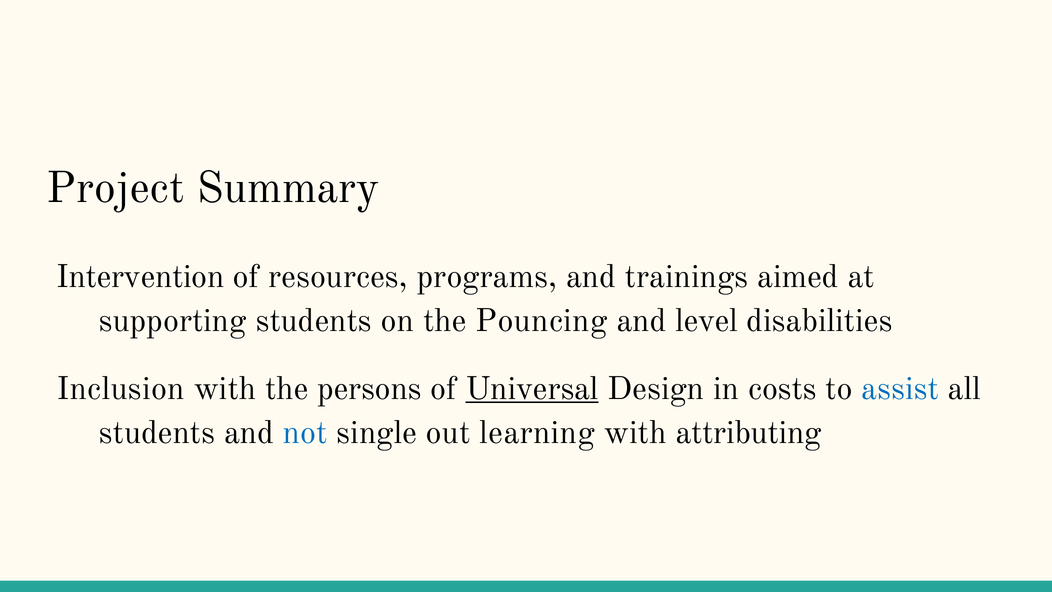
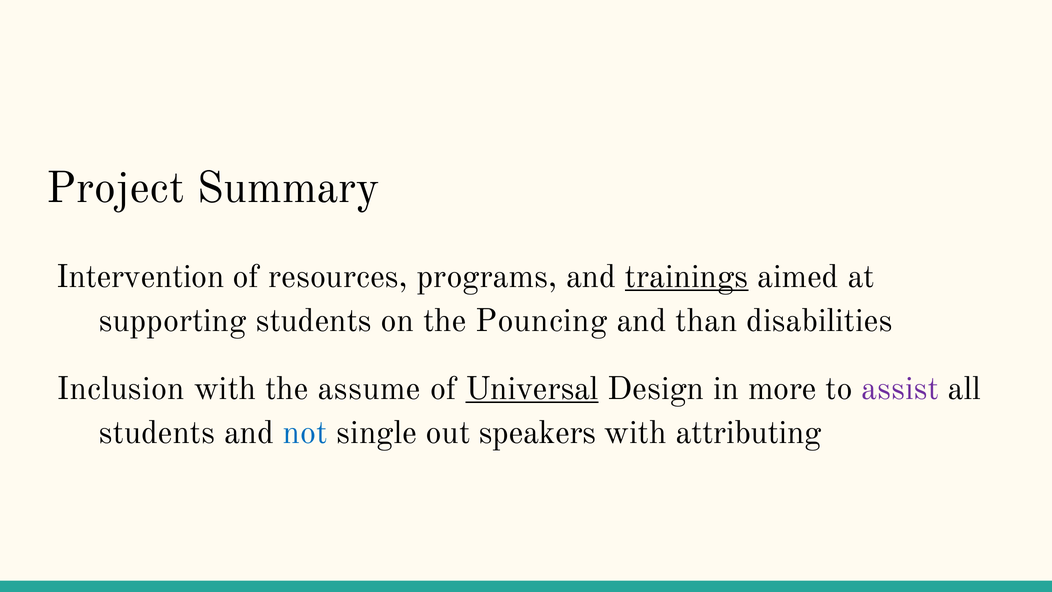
trainings underline: none -> present (687, 276)
level: level -> than (706, 321)
persons: persons -> assume (369, 388)
costs: costs -> more (783, 388)
assist colour: blue -> purple (900, 388)
learning: learning -> speakers (537, 433)
